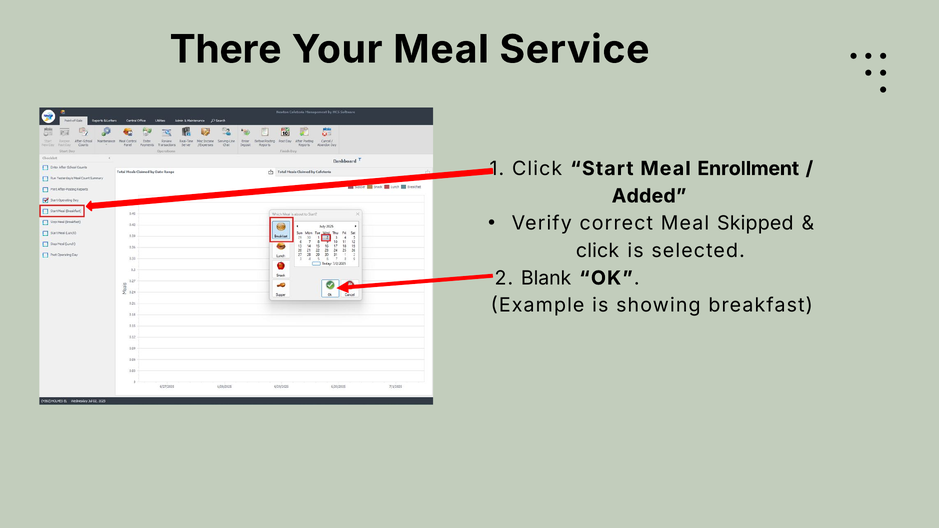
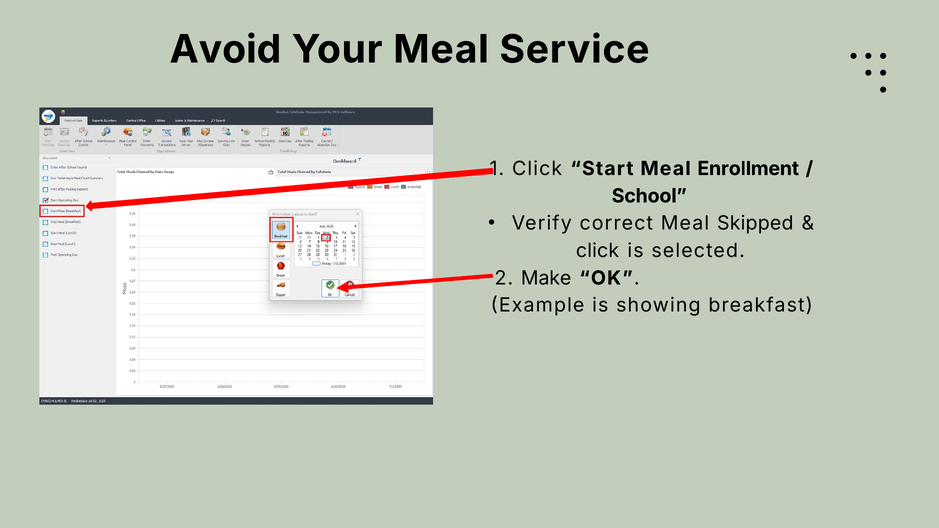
There: There -> Avoid (225, 50)
Added: Added -> School (649, 196)
Blank: Blank -> Make (546, 278)
